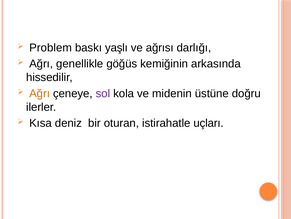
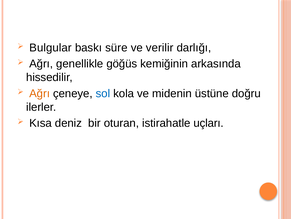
Problem: Problem -> Bulgular (51, 48)
yaşlı: yaşlı -> süre (116, 48)
ağrısı: ağrısı -> verilir (160, 48)
sol colour: purple -> blue (103, 93)
